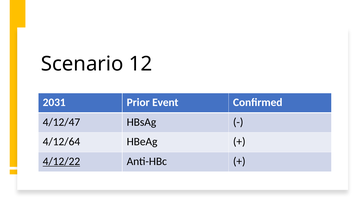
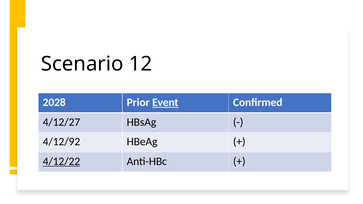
2031: 2031 -> 2028 (54, 103)
Event underline: none -> present (165, 103)
4/12/47: 4/12/47 -> 4/12/27 (61, 122)
4/12/64: 4/12/64 -> 4/12/92 (61, 142)
